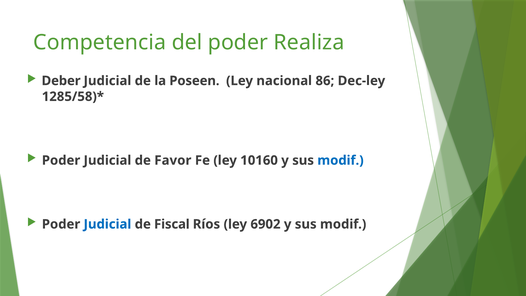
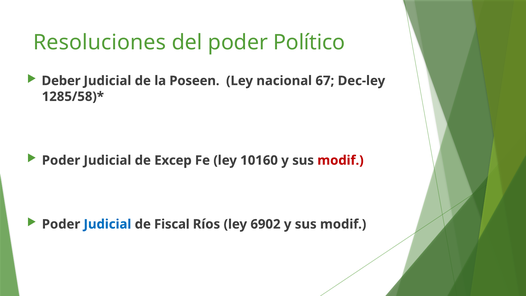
Competencia: Competencia -> Resoluciones (100, 43)
Realiza: Realiza -> Político (309, 43)
86: 86 -> 67 (325, 81)
Favor: Favor -> Excep (173, 160)
modif colour: blue -> red (341, 160)
